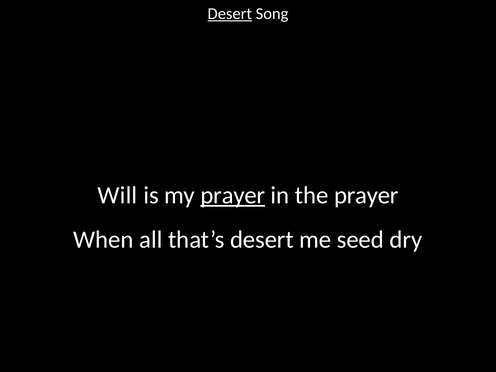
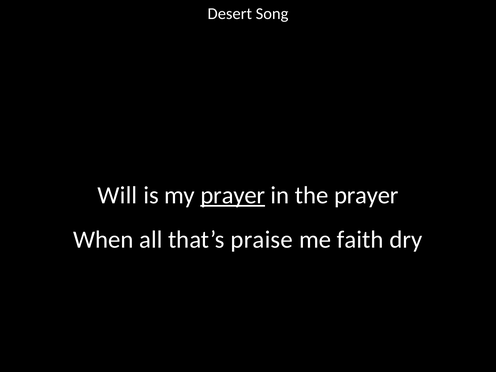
Desert underline: present -> none (230, 14)
that’s desert: desert -> praise (262, 240)
seed: seed -> faith (360, 240)
